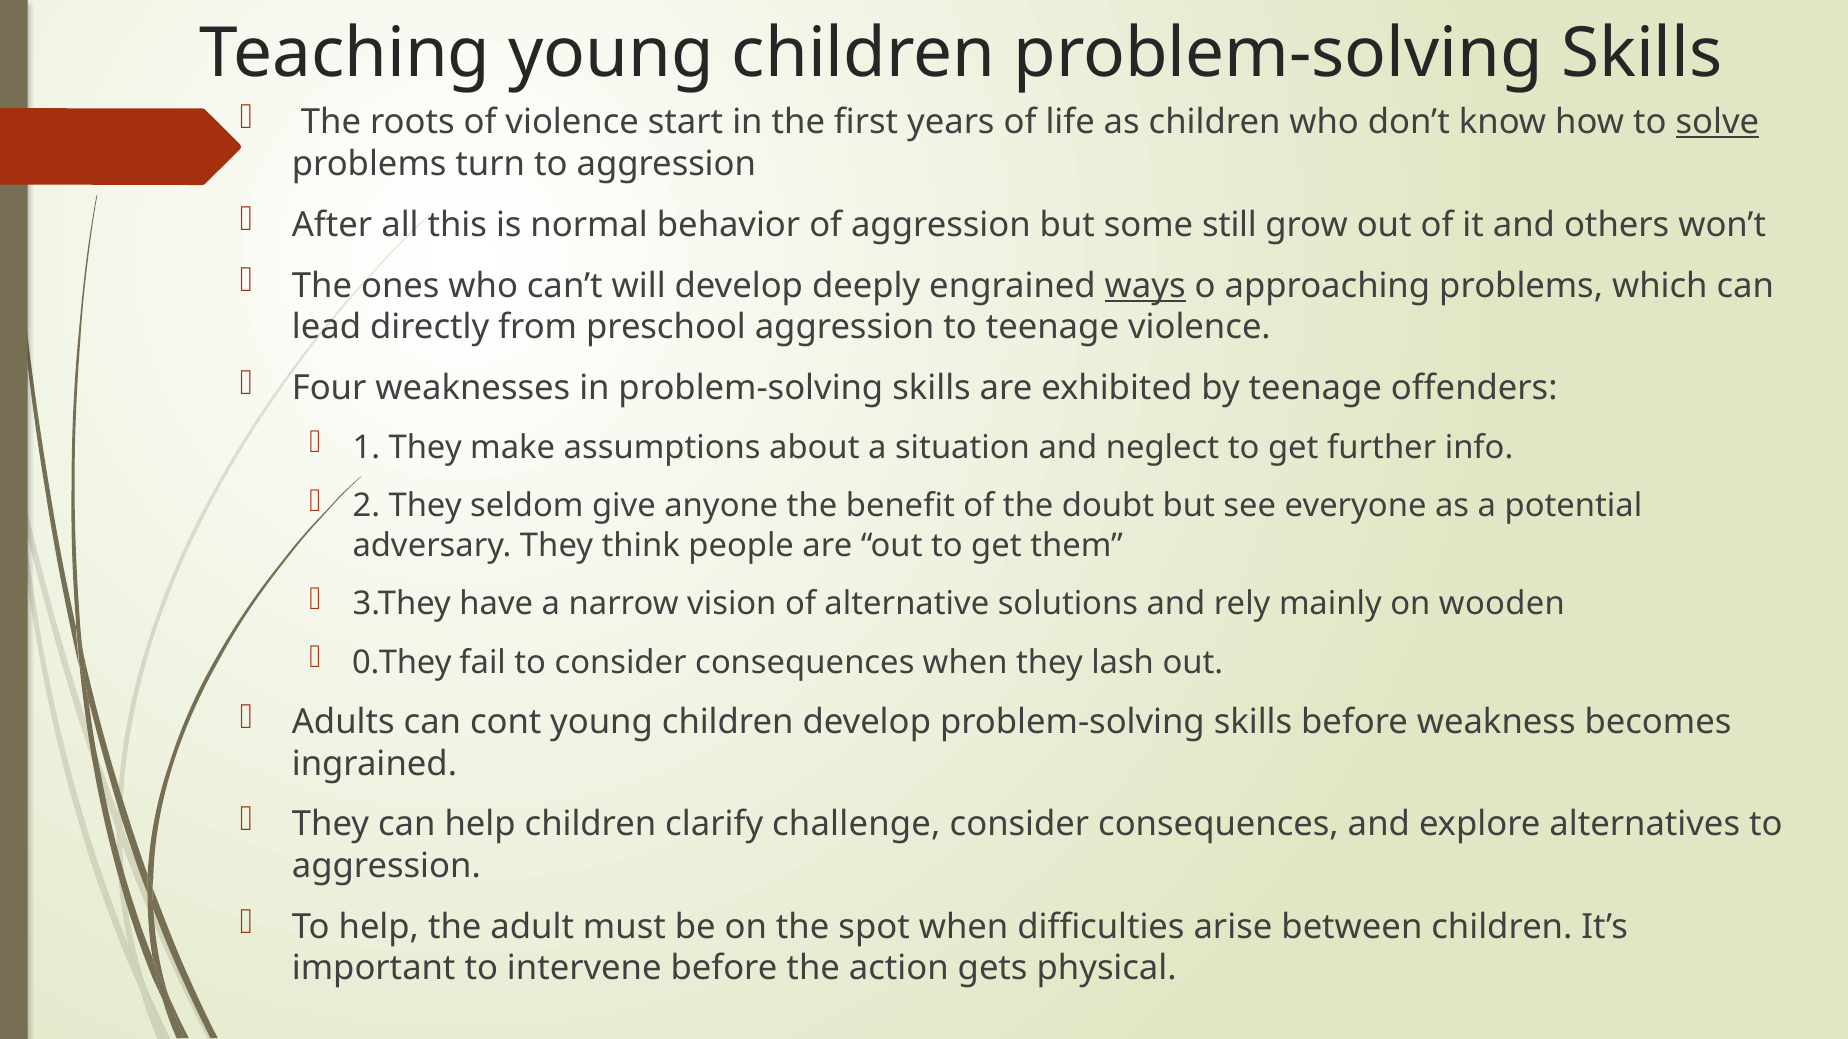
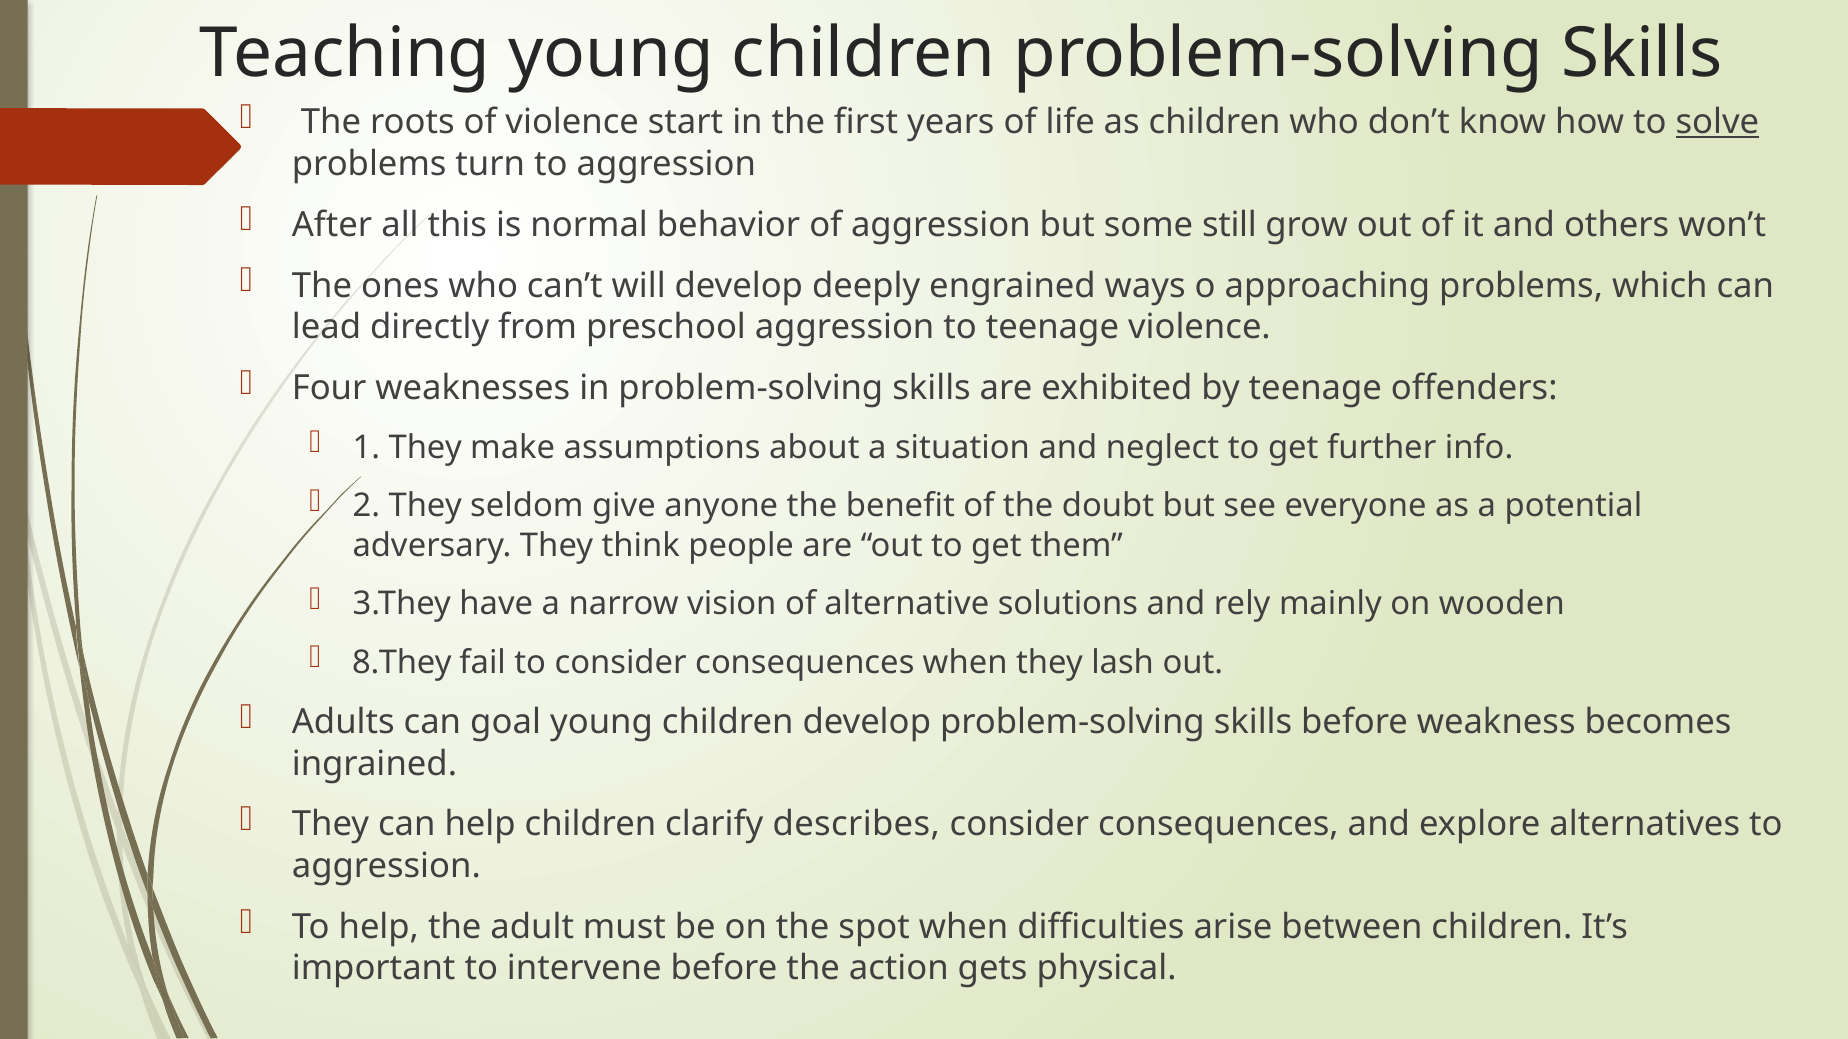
ways underline: present -> none (1145, 286)
0.They: 0.They -> 8.They (402, 663)
cont: cont -> goal (506, 723)
challenge: challenge -> describes (856, 825)
